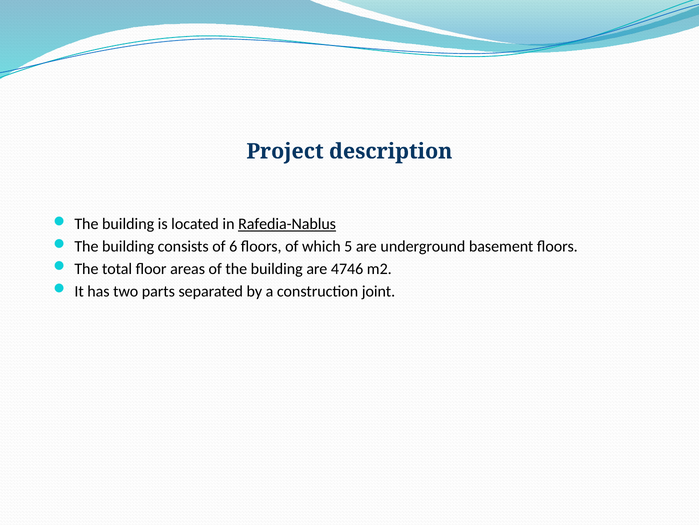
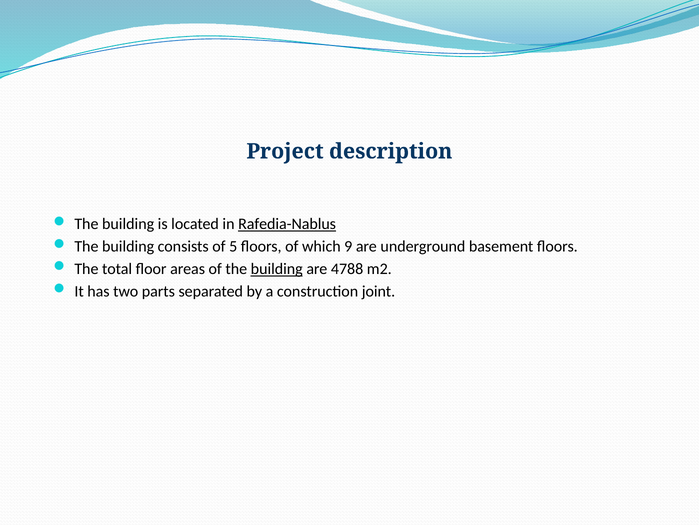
6: 6 -> 5 (233, 246)
5: 5 -> 9 (348, 246)
building underline: none -> present (277, 269)
4746: 4746 -> 4788 (347, 269)
